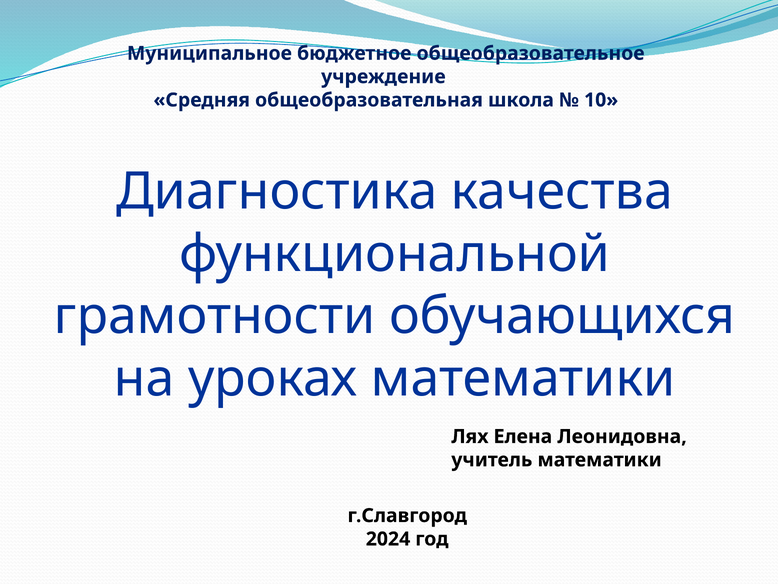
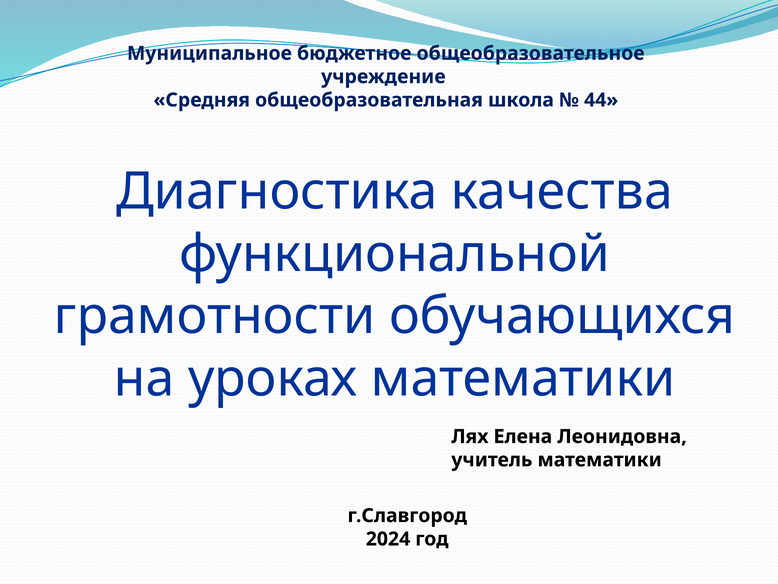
10: 10 -> 44 (601, 100)
